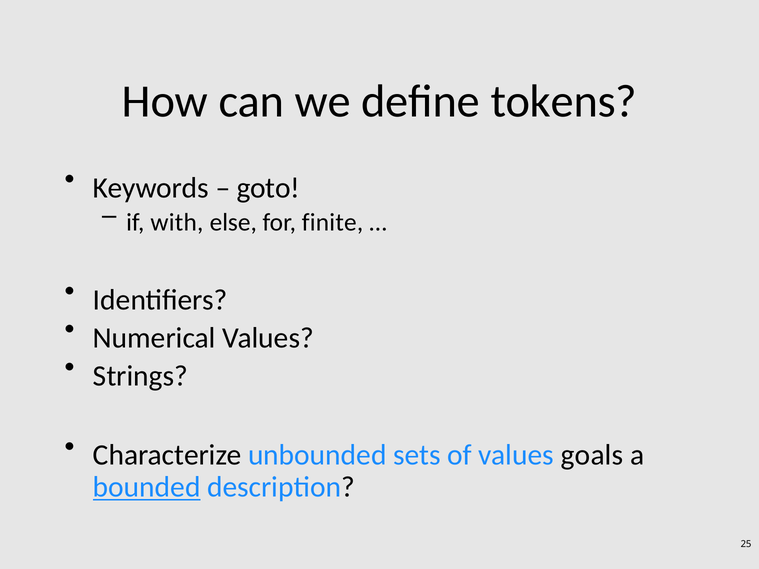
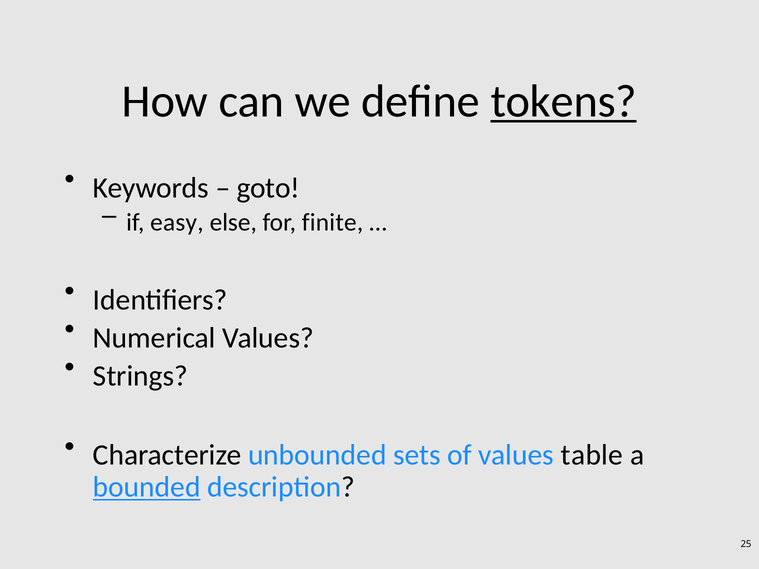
tokens underline: none -> present (564, 101)
with: with -> easy (177, 222)
goals: goals -> table (592, 455)
